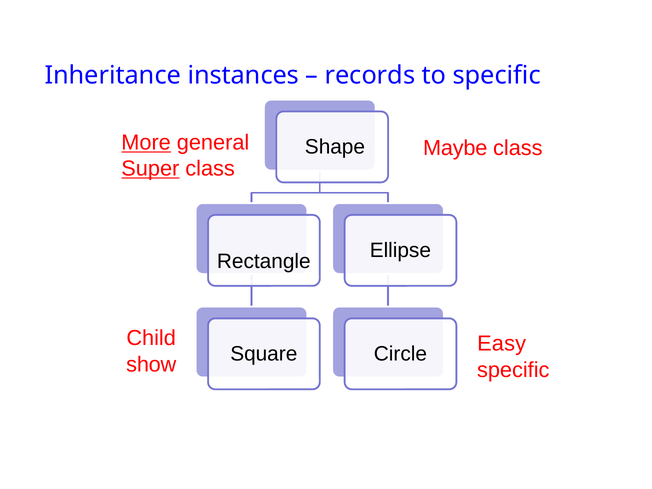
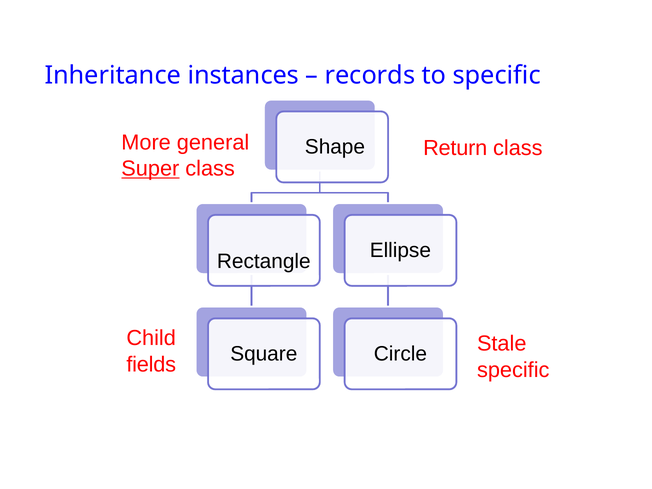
More underline: present -> none (146, 143)
Maybe: Maybe -> Return (455, 148)
Easy: Easy -> Stale (502, 344)
show: show -> fields (151, 364)
